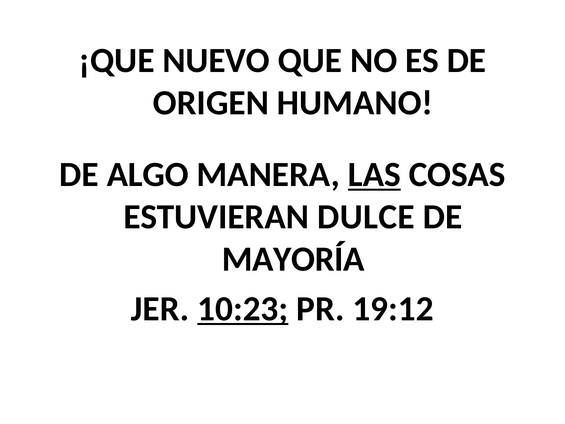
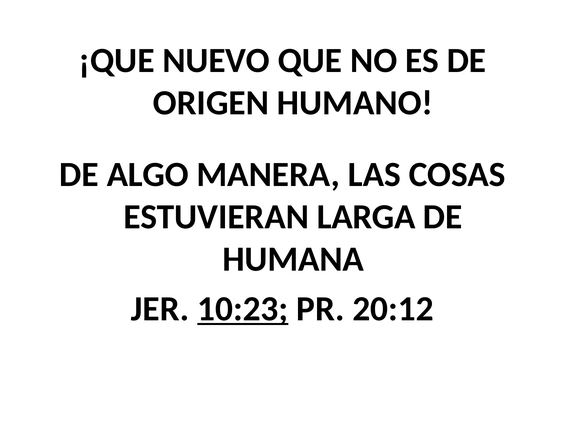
LAS underline: present -> none (374, 174)
DULCE: DULCE -> LARGA (366, 217)
MAYORÍA: MAYORÍA -> HUMANA (293, 259)
19:12: 19:12 -> 20:12 (393, 309)
